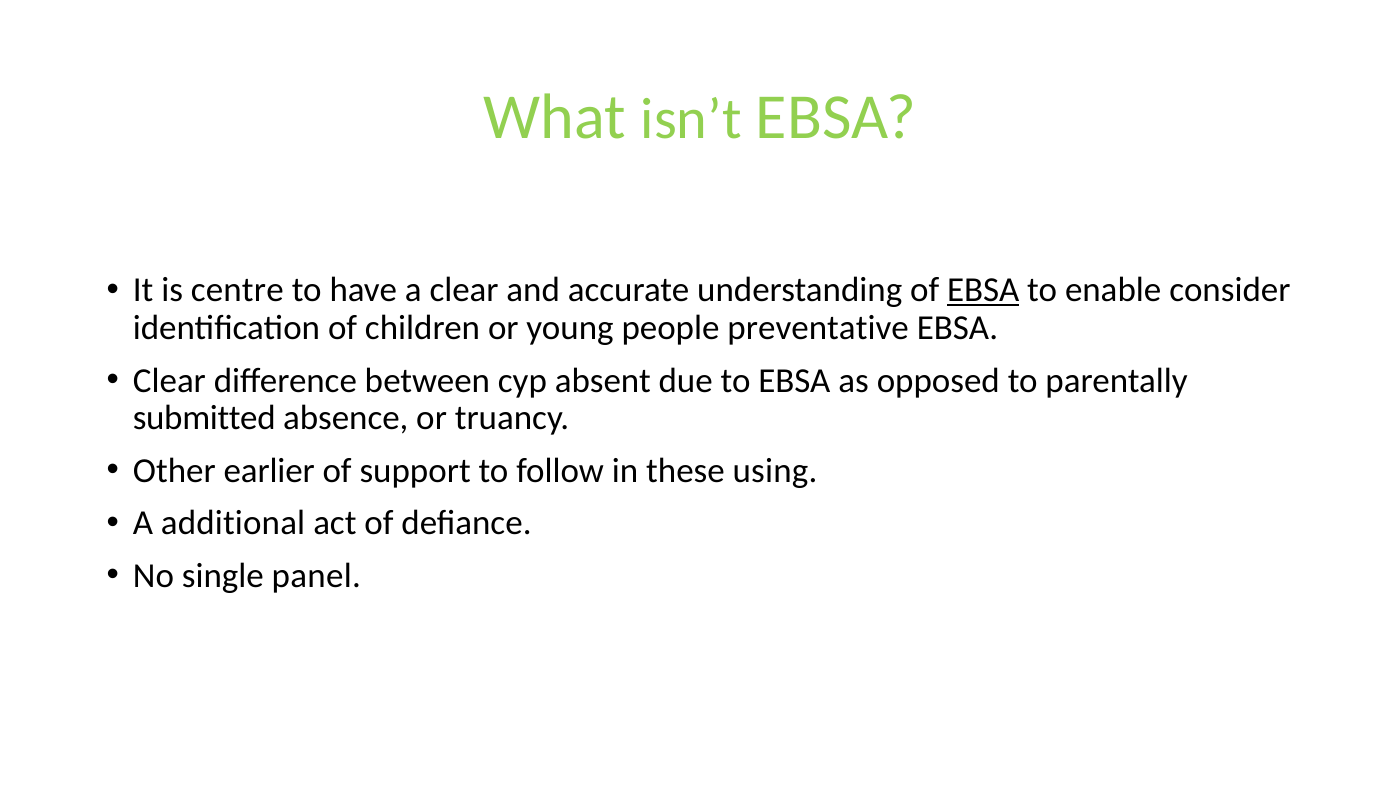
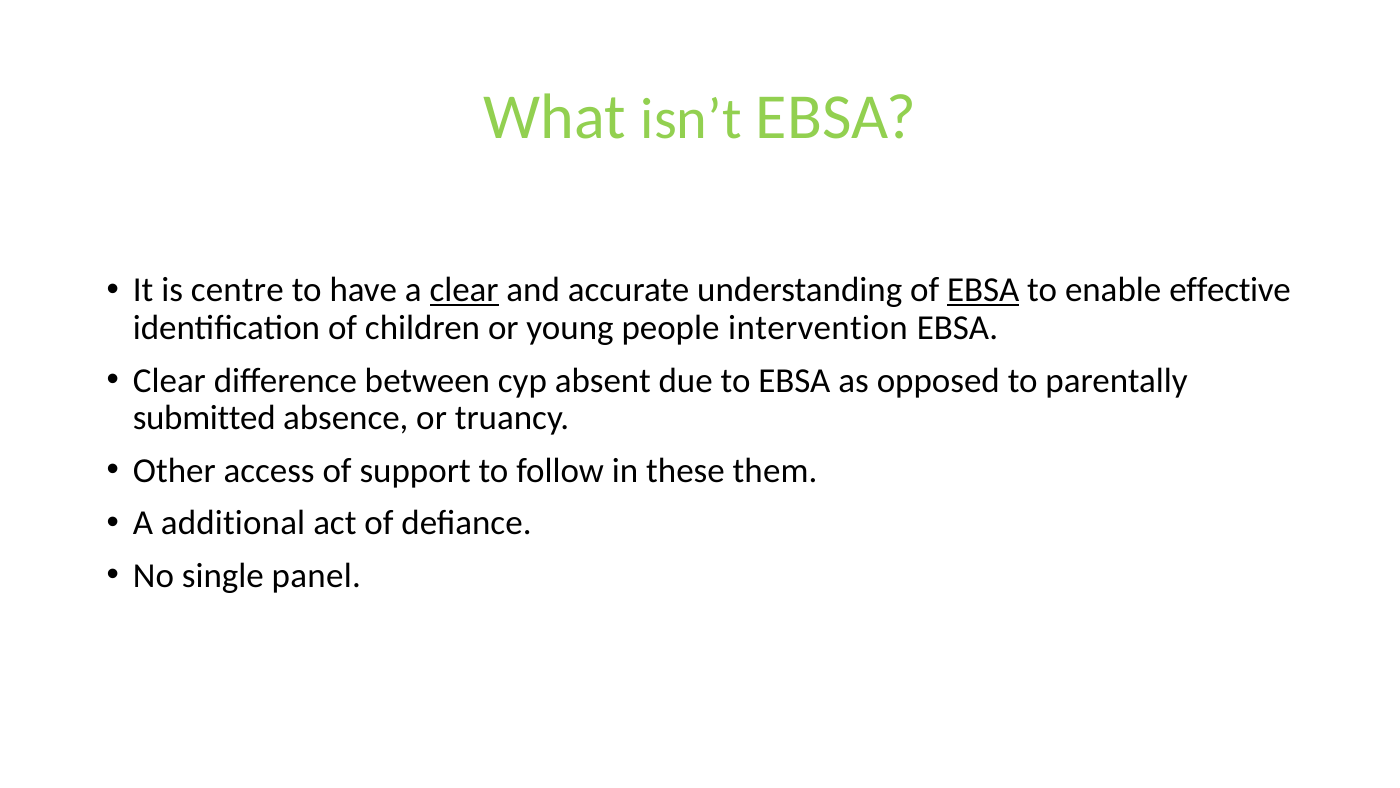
clear underline: none -> present (464, 290)
consider: consider -> effective (1230, 290)
preventative: preventative -> intervention (818, 328)
earlier: earlier -> access (269, 470)
using: using -> them (775, 470)
